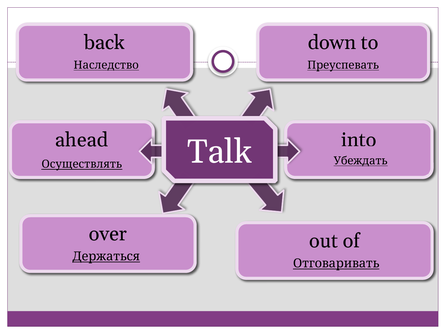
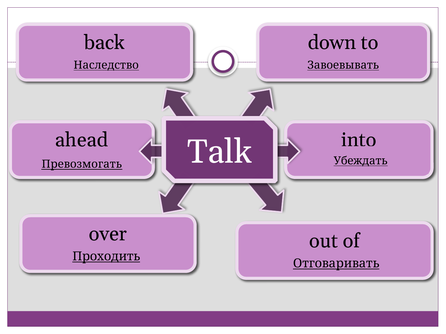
Преуспевать: Преуспевать -> Завоевывать (343, 65)
Осуществлять: Осуществлять -> Превозмогать (82, 165)
Держаться: Держаться -> Проходить (106, 257)
